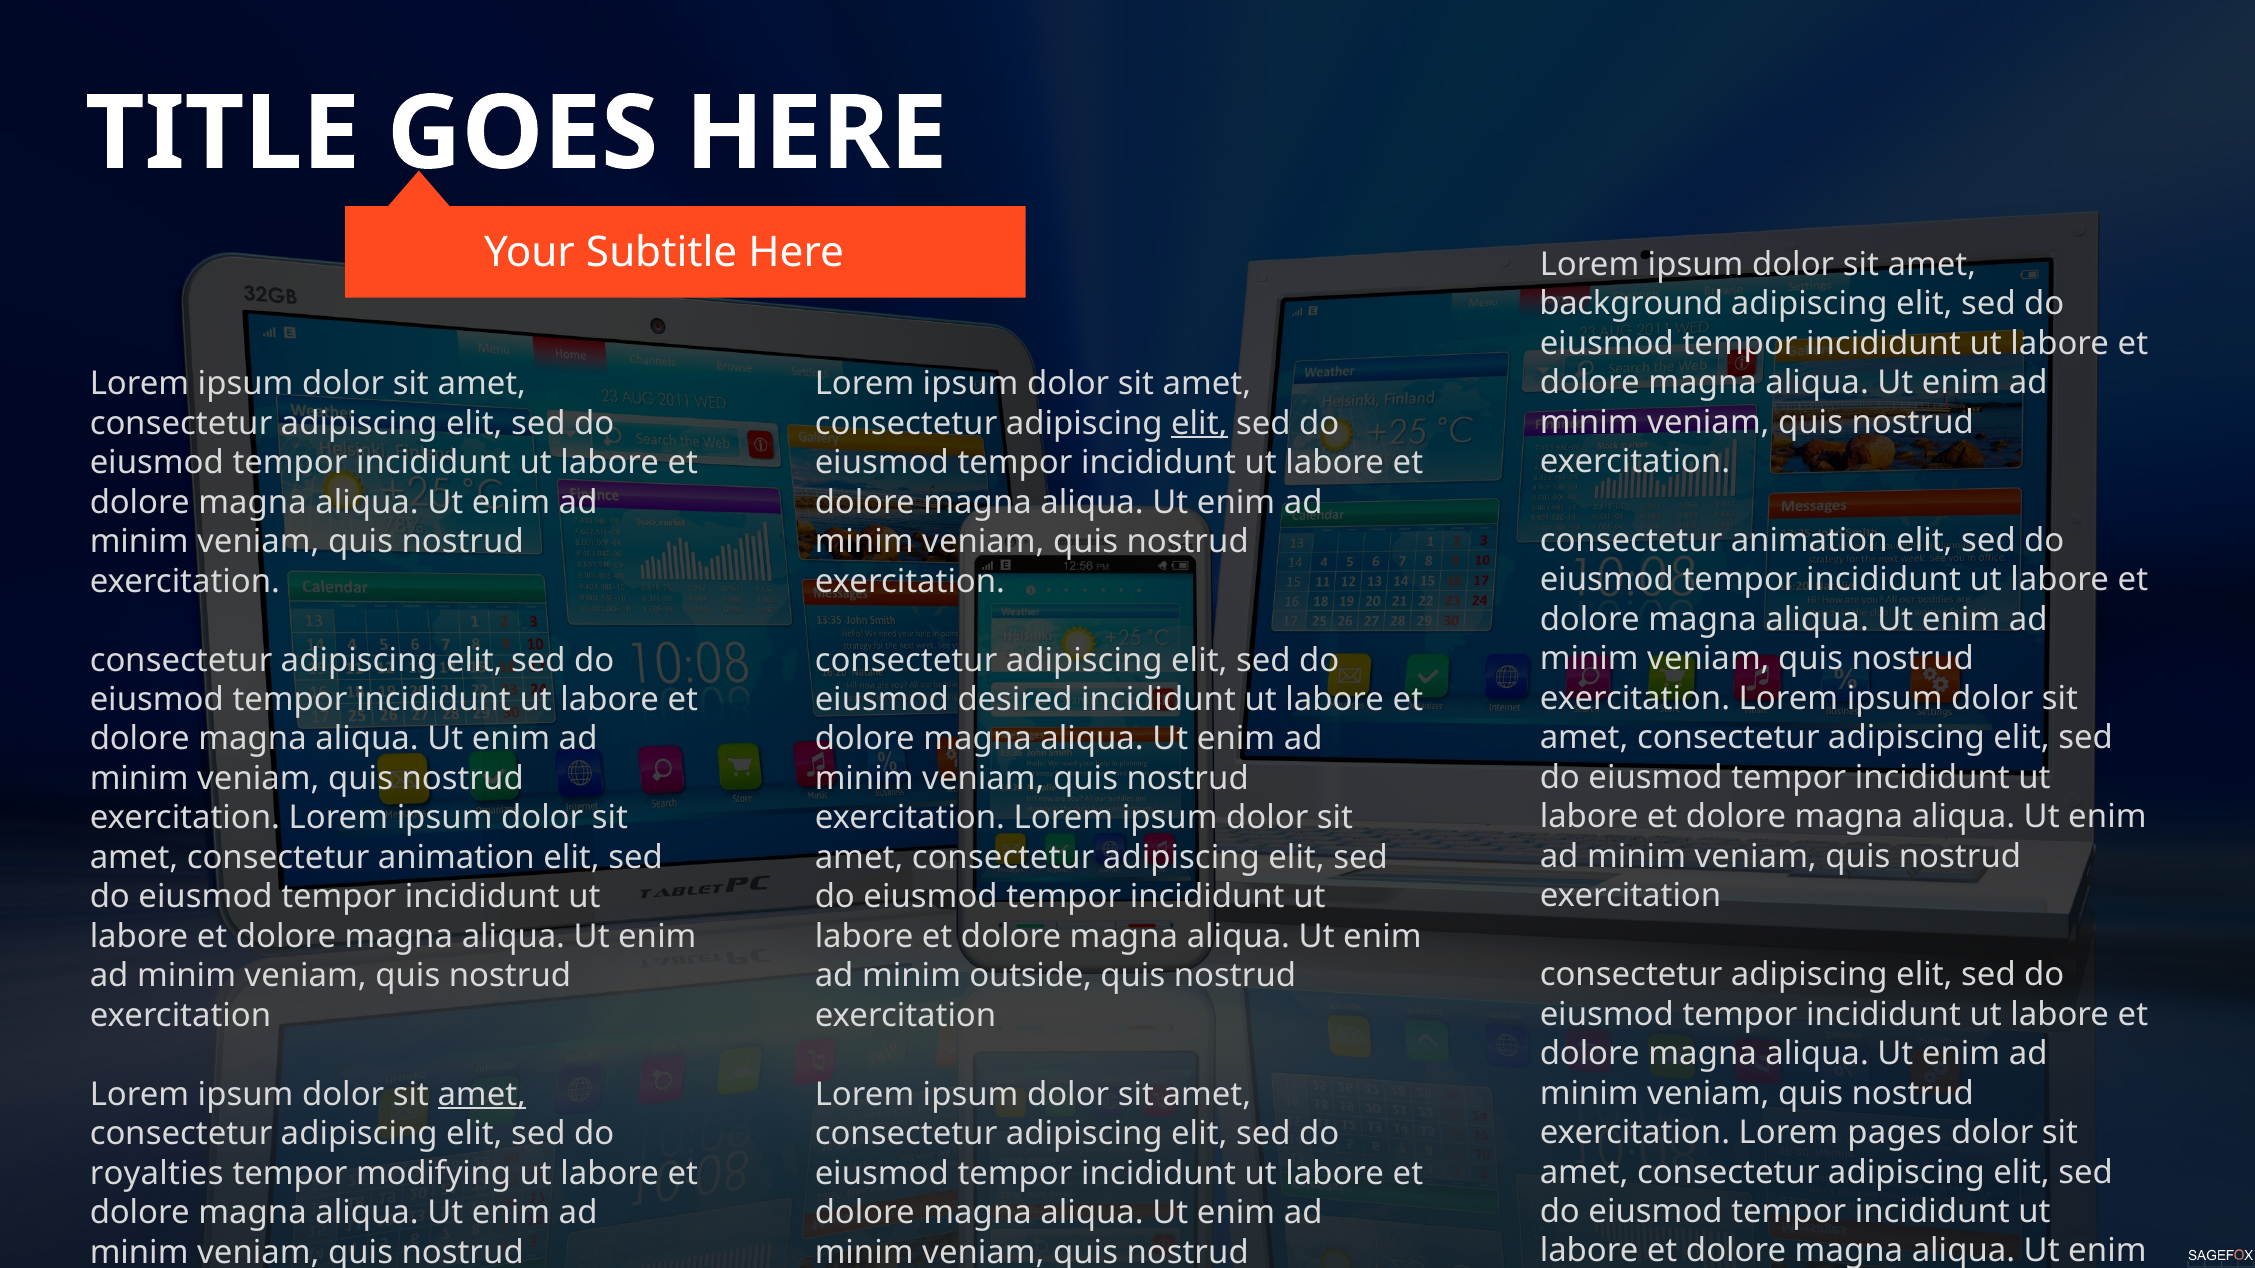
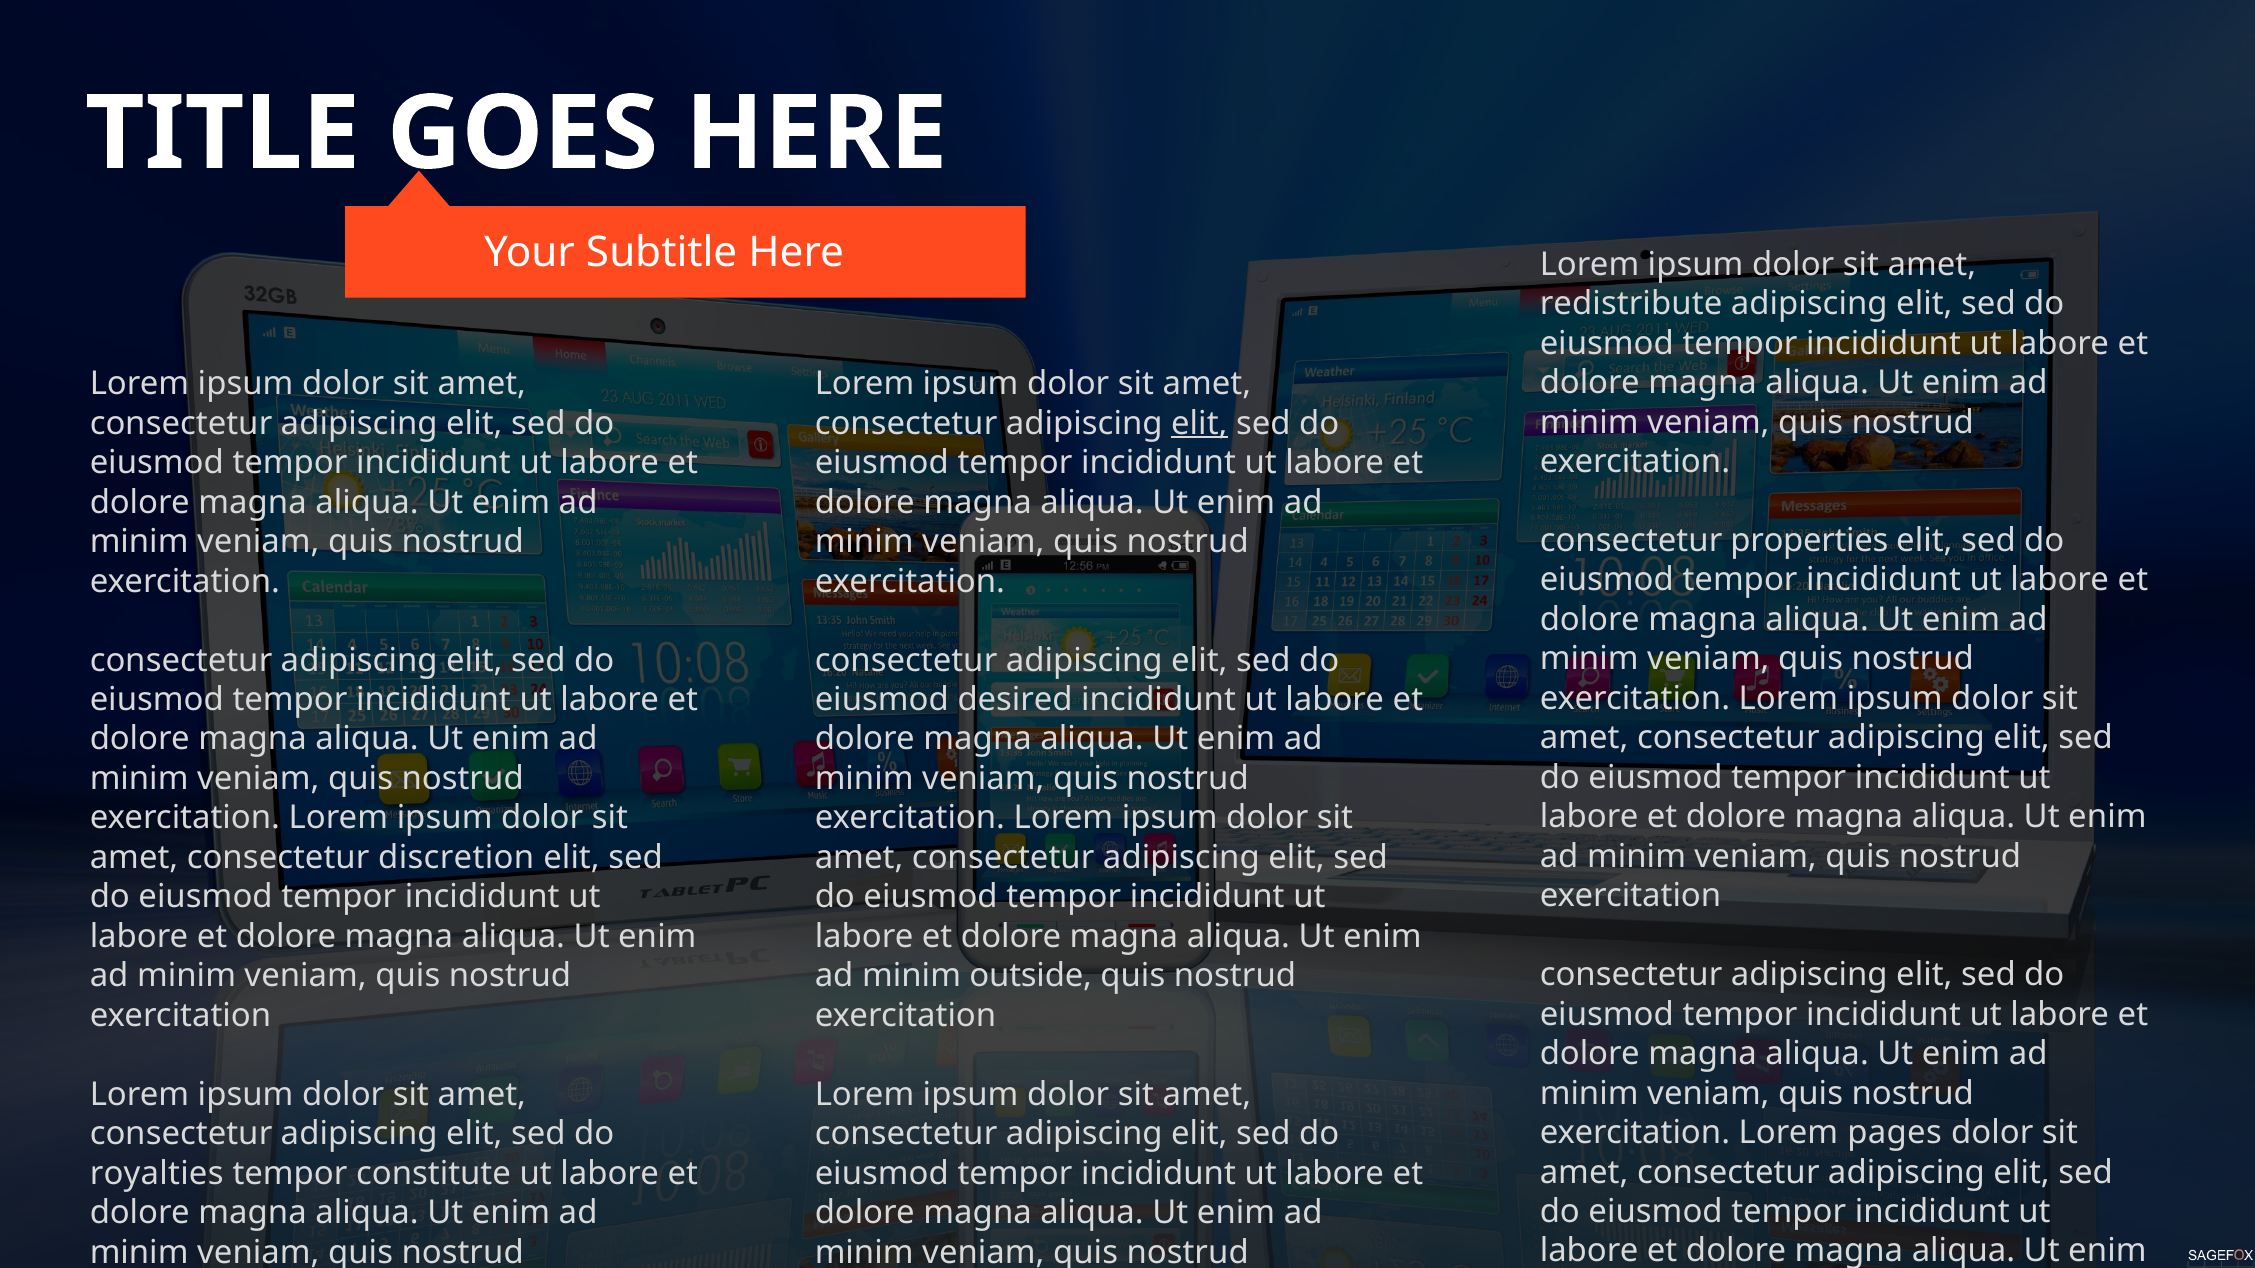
background: background -> redistribute (1631, 304)
animation: animation -> properties (1809, 541)
amet consectetur animation: animation -> discretion (456, 858)
amet underline: present -> none (482, 1095)
modifying: modifying -> constitute (434, 1174)
